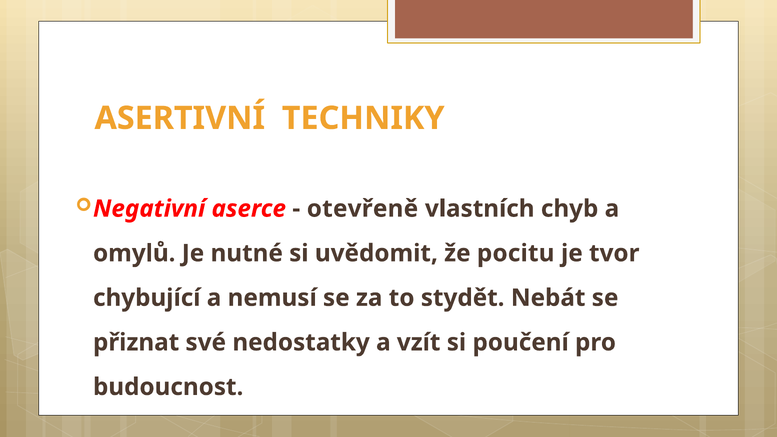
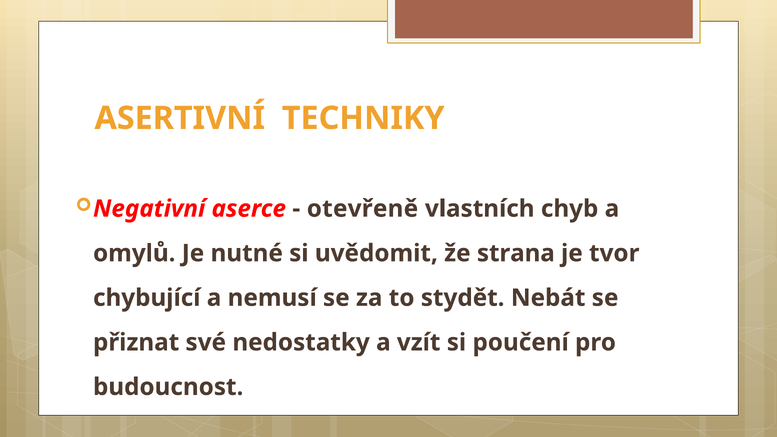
pocitu: pocitu -> strana (516, 253)
